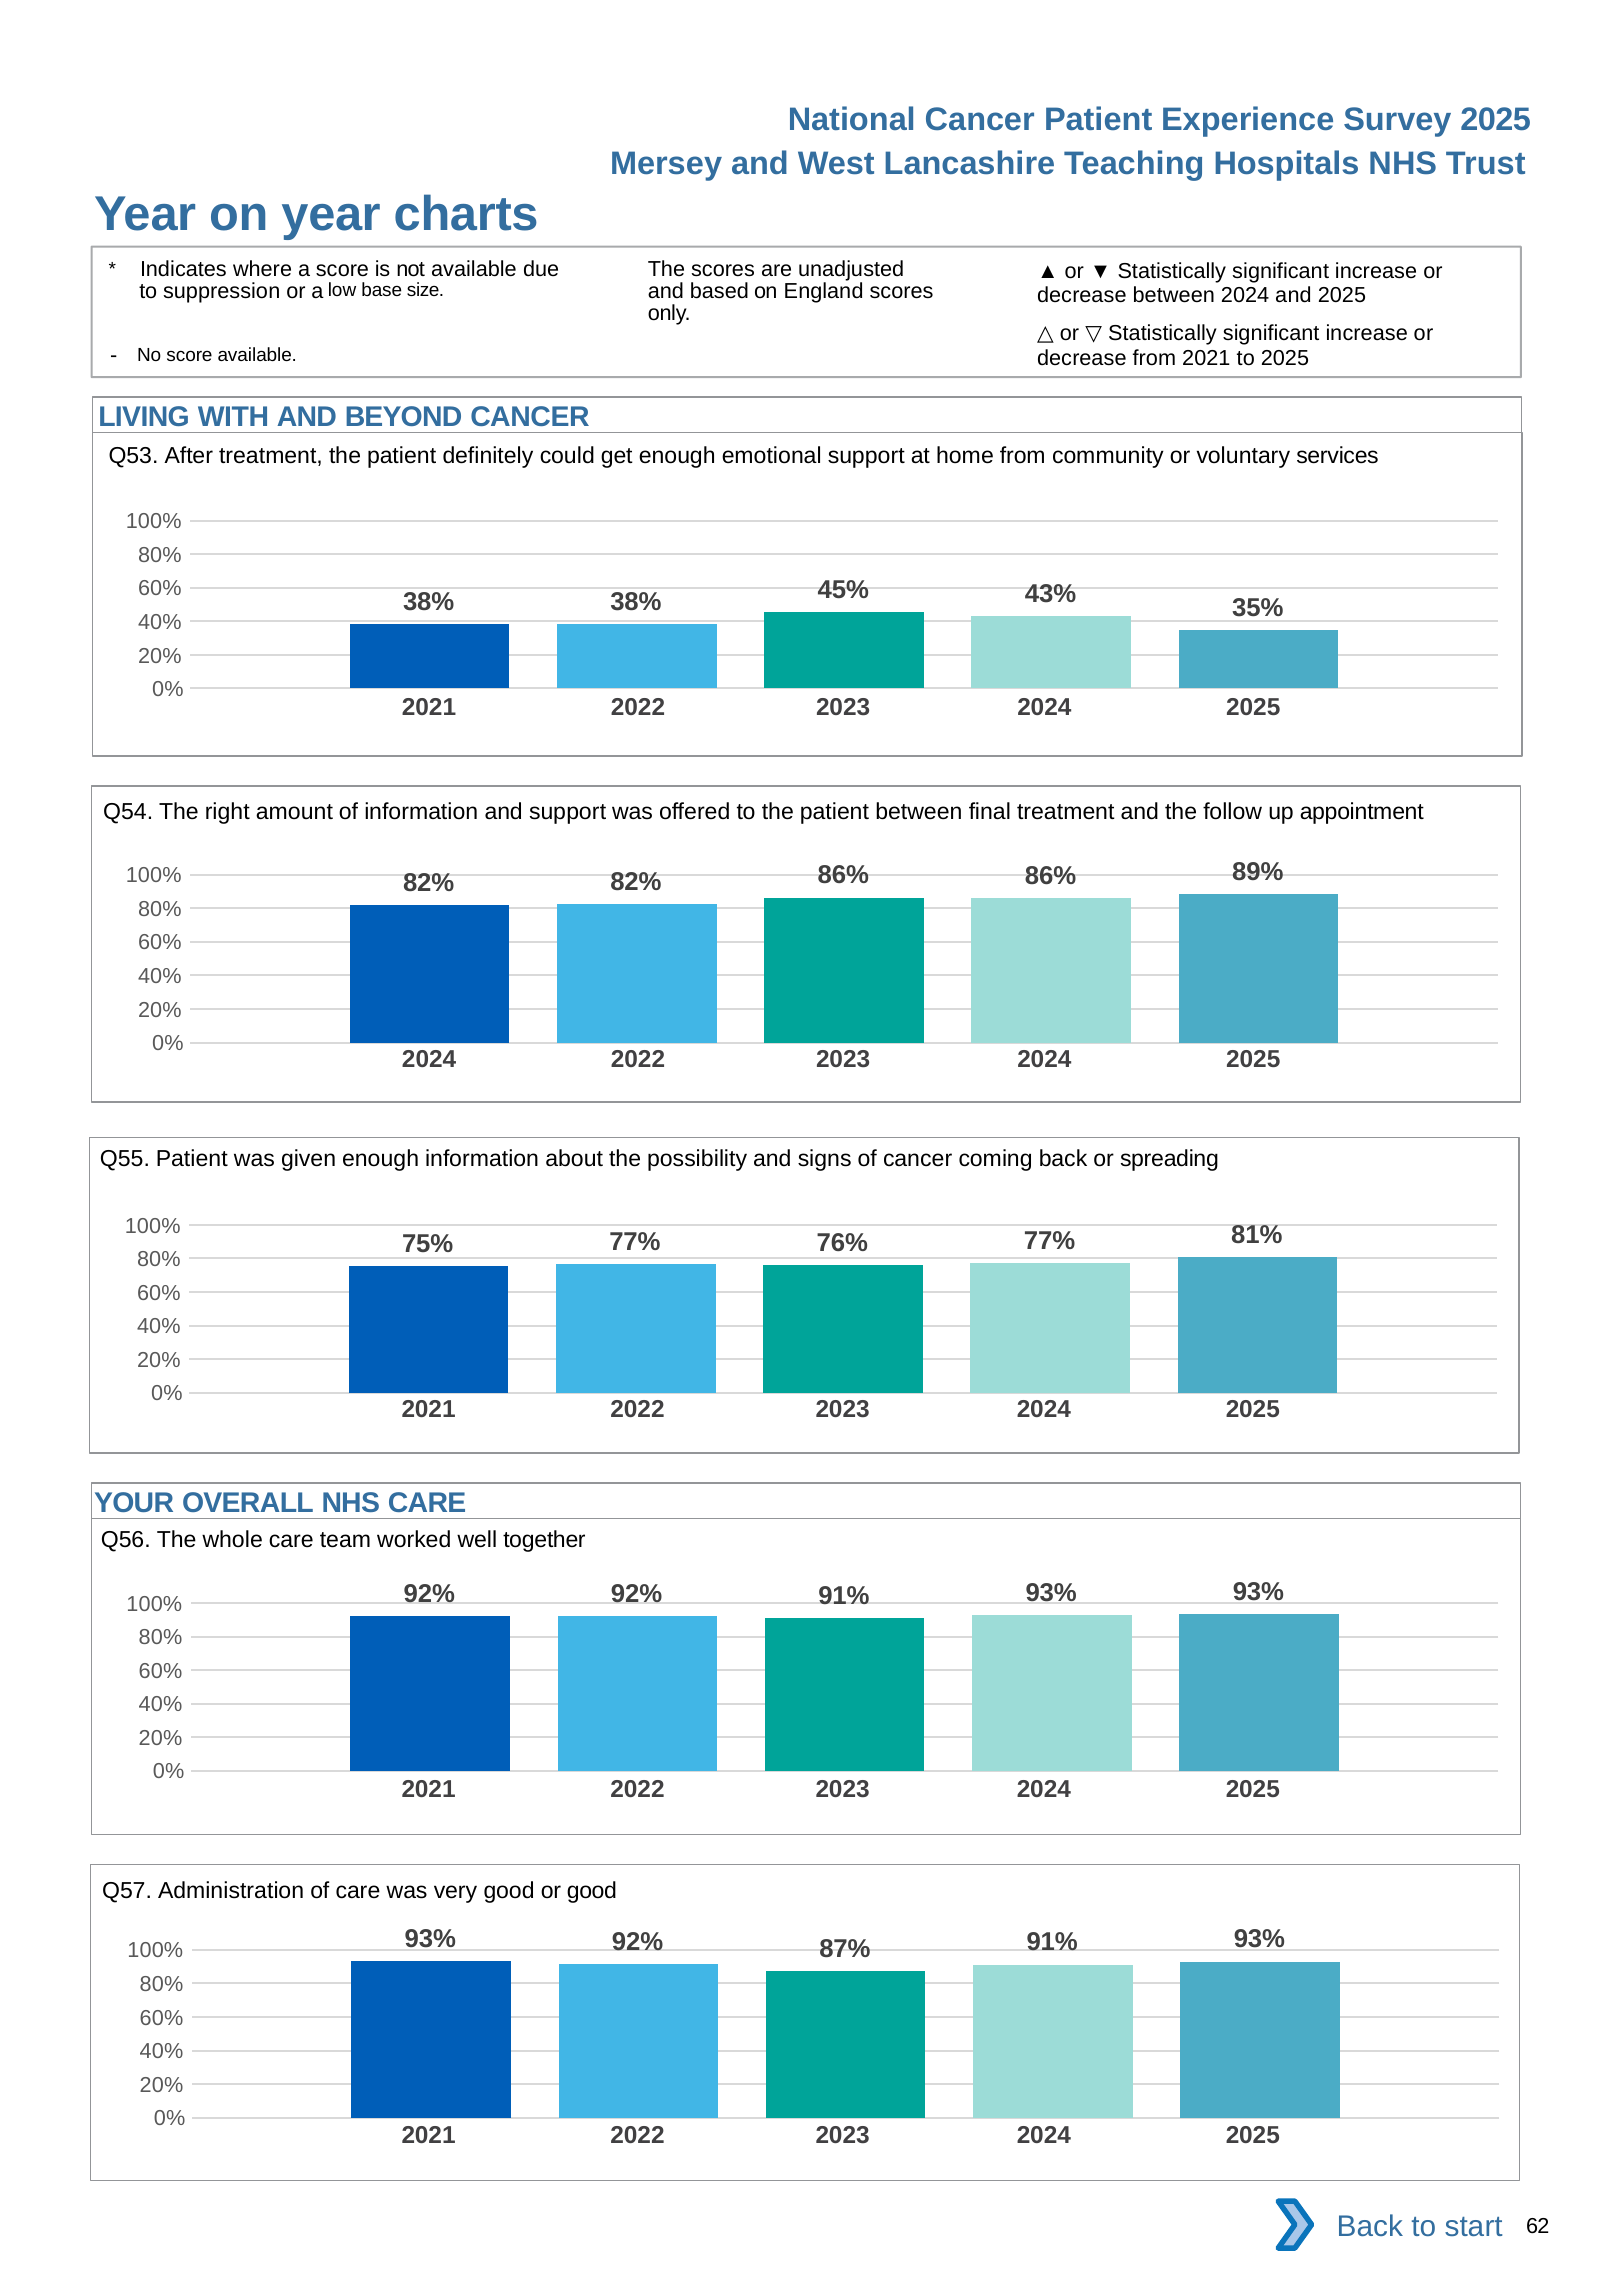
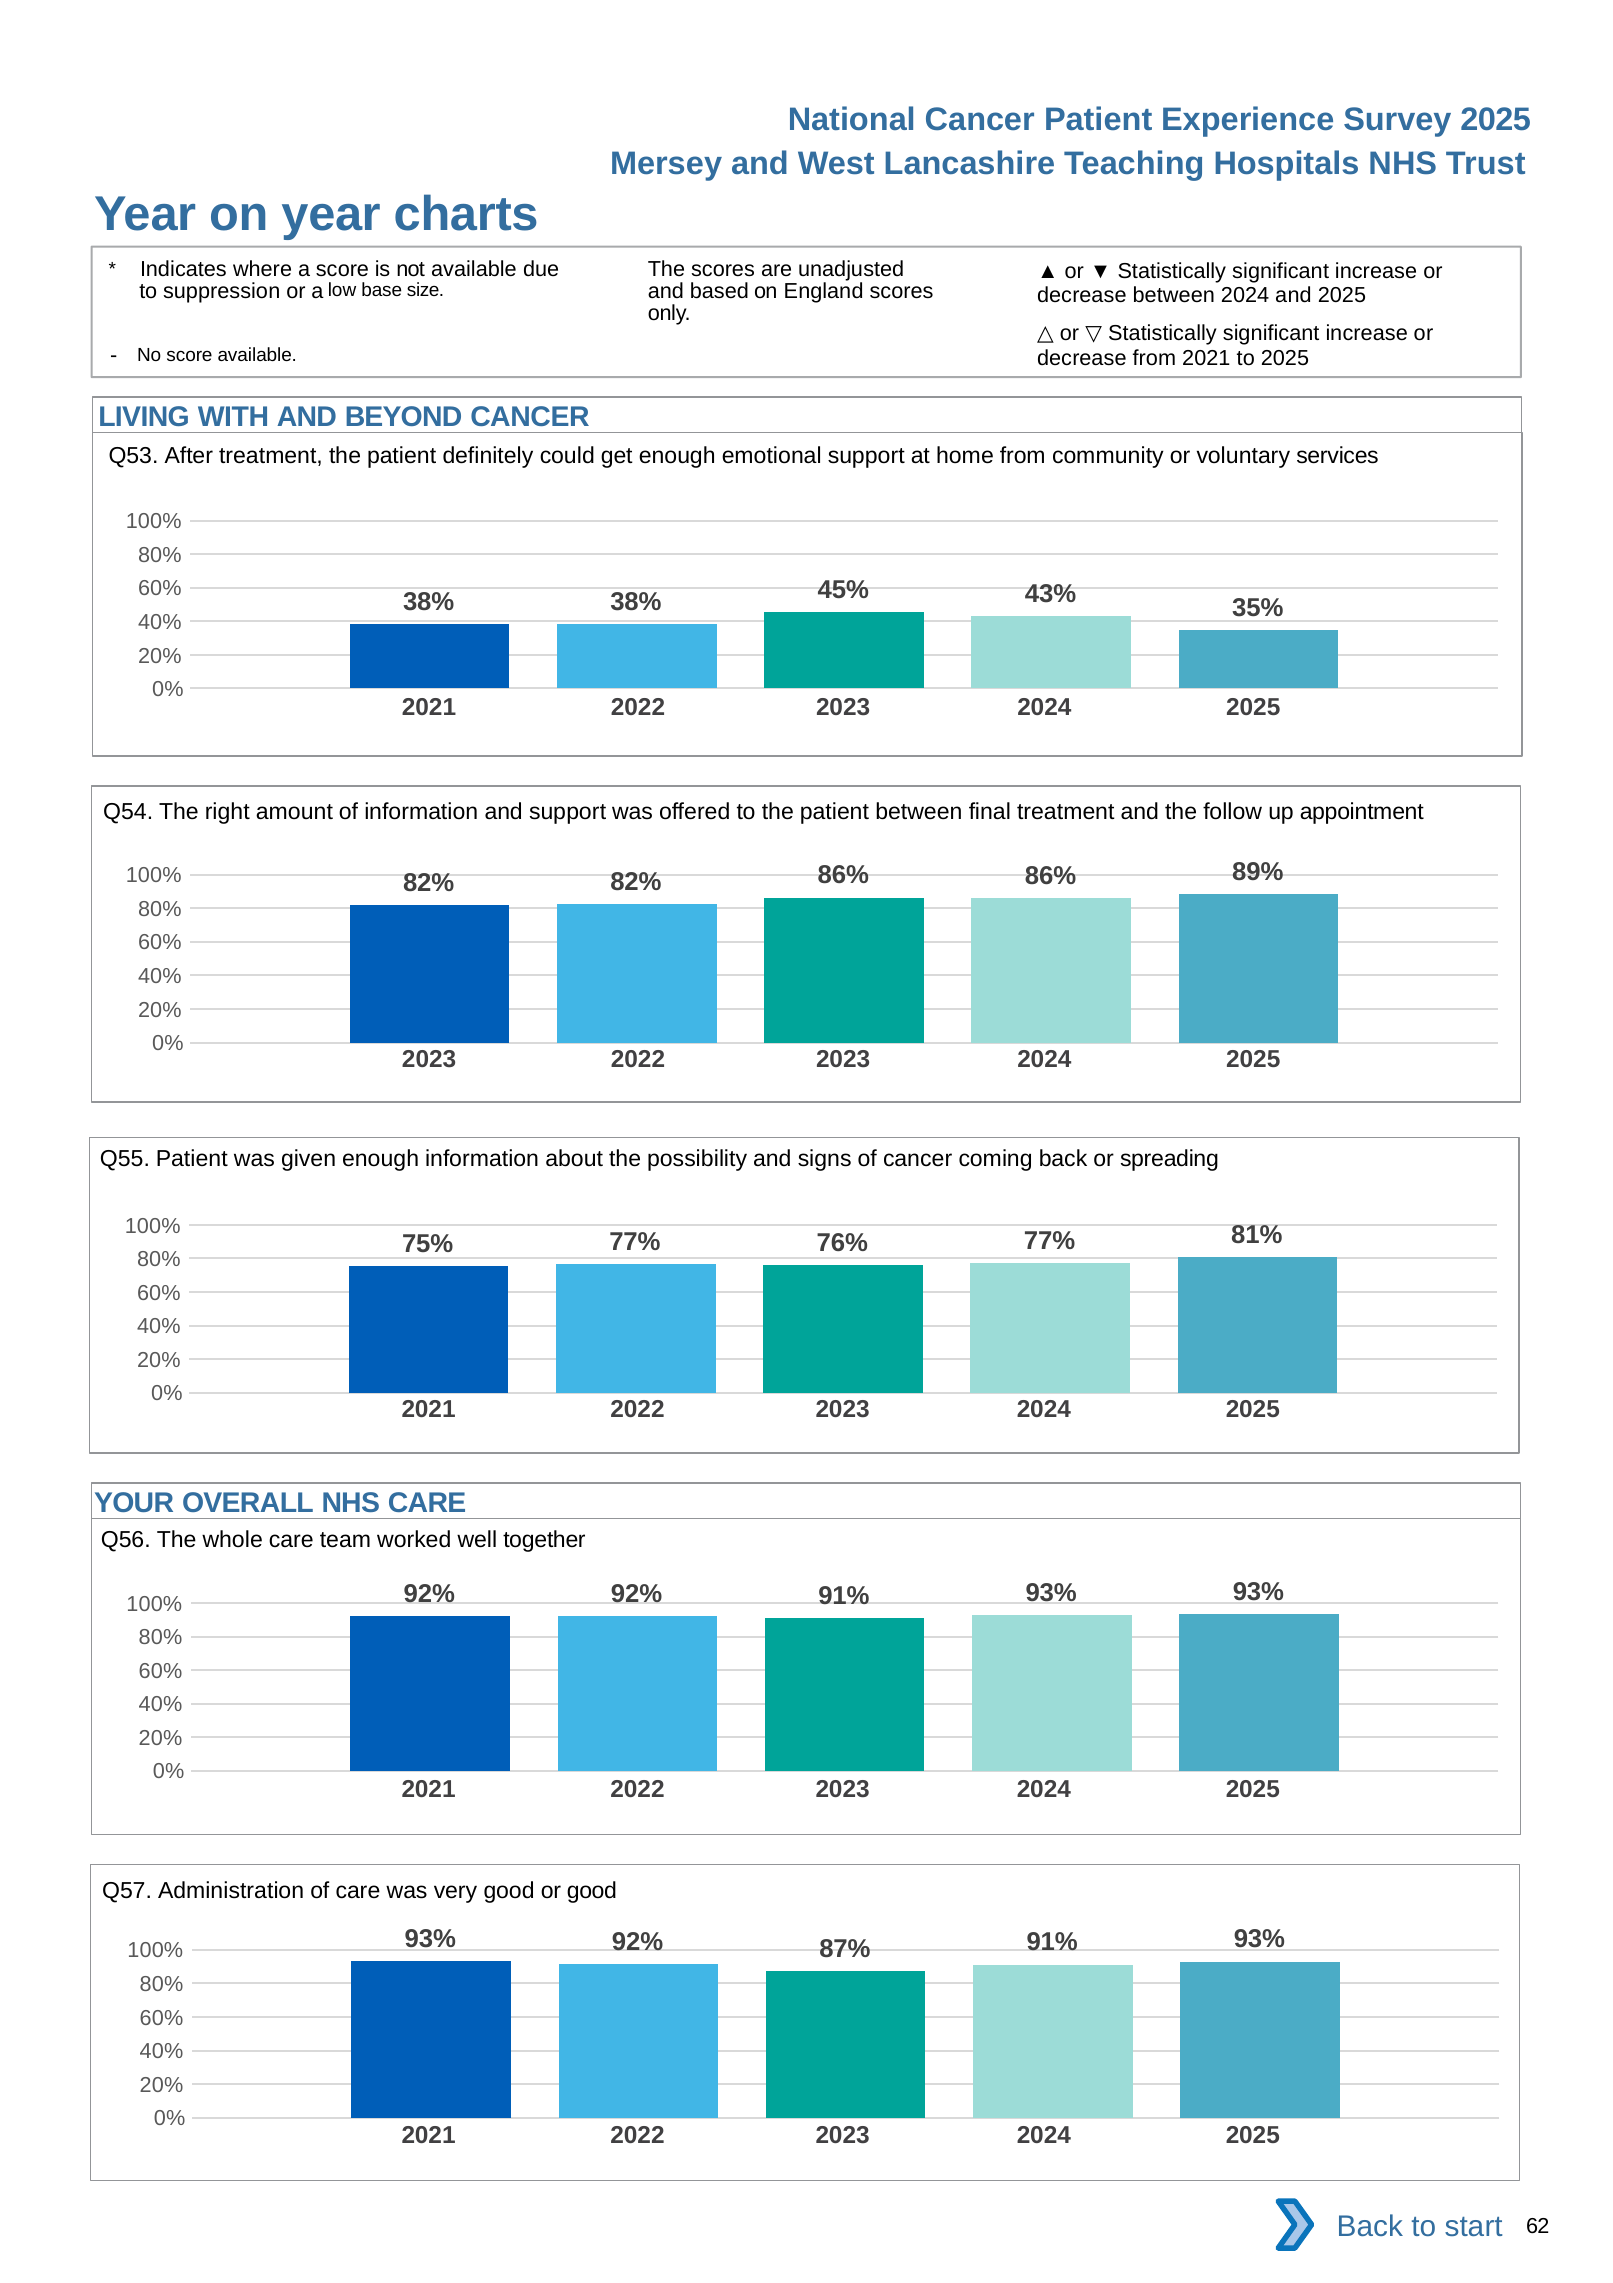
2024: 2024 -> 2023 (429, 1059)
